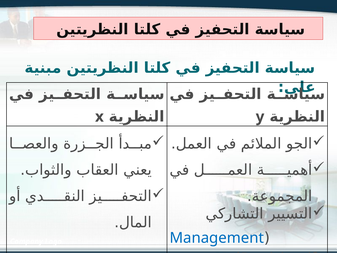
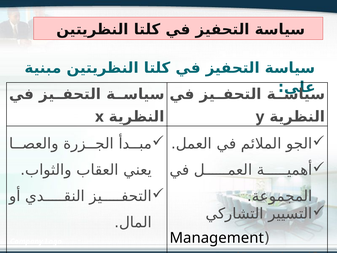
Management colour: blue -> black (217, 238)
